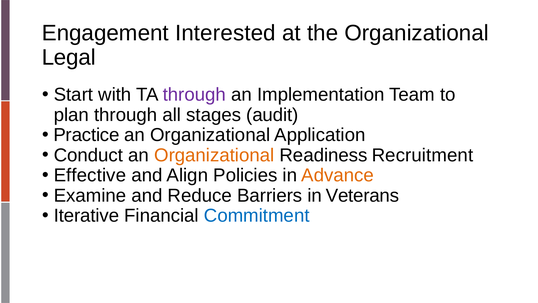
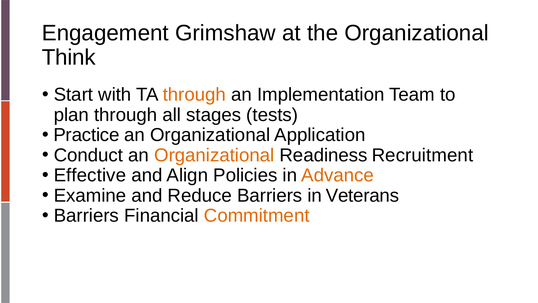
Interested: Interested -> Grimshaw (225, 33)
Legal: Legal -> Think (69, 57)
through colour: purple -> orange (194, 95)
audit: audit -> tests (272, 115)
Iterative: Iterative -> Barriers (86, 215)
Commitment colour: blue -> orange (257, 215)
